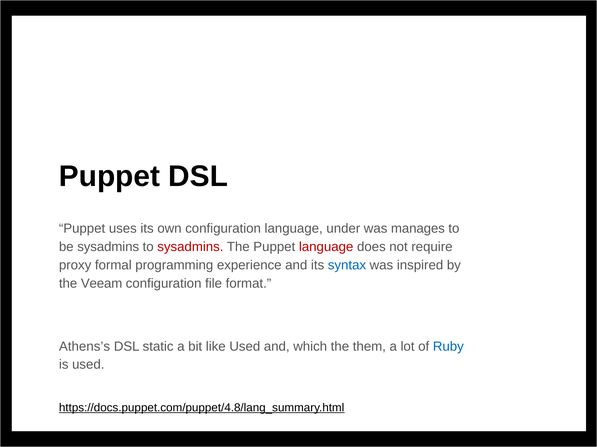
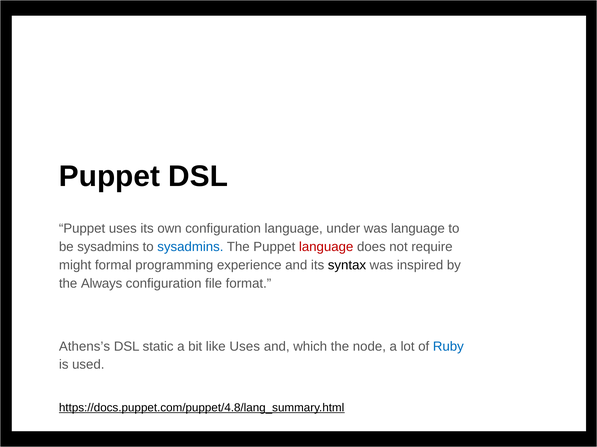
was manages: manages -> language (418, 229)
sysadmins colour: red -> blue (190, 247)
proxy: proxy -> might (75, 266)
syntax colour: blue -> black (347, 266)
Veeam: Veeam -> Always (102, 284)
like Used: Used -> Uses (245, 347)
them: them -> node (369, 347)
